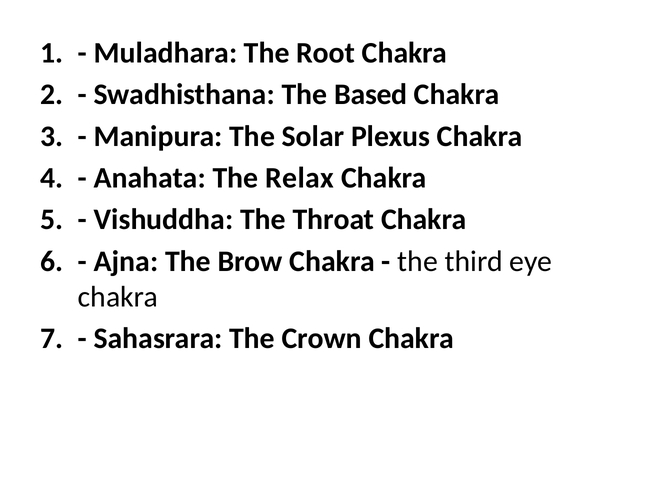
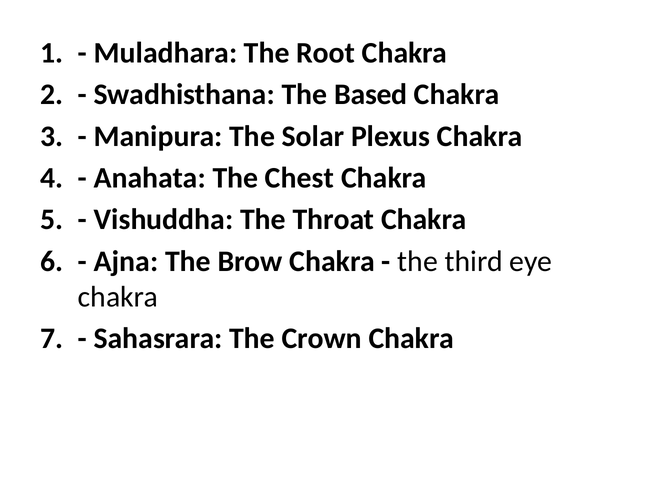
Relax: Relax -> Chest (300, 178)
